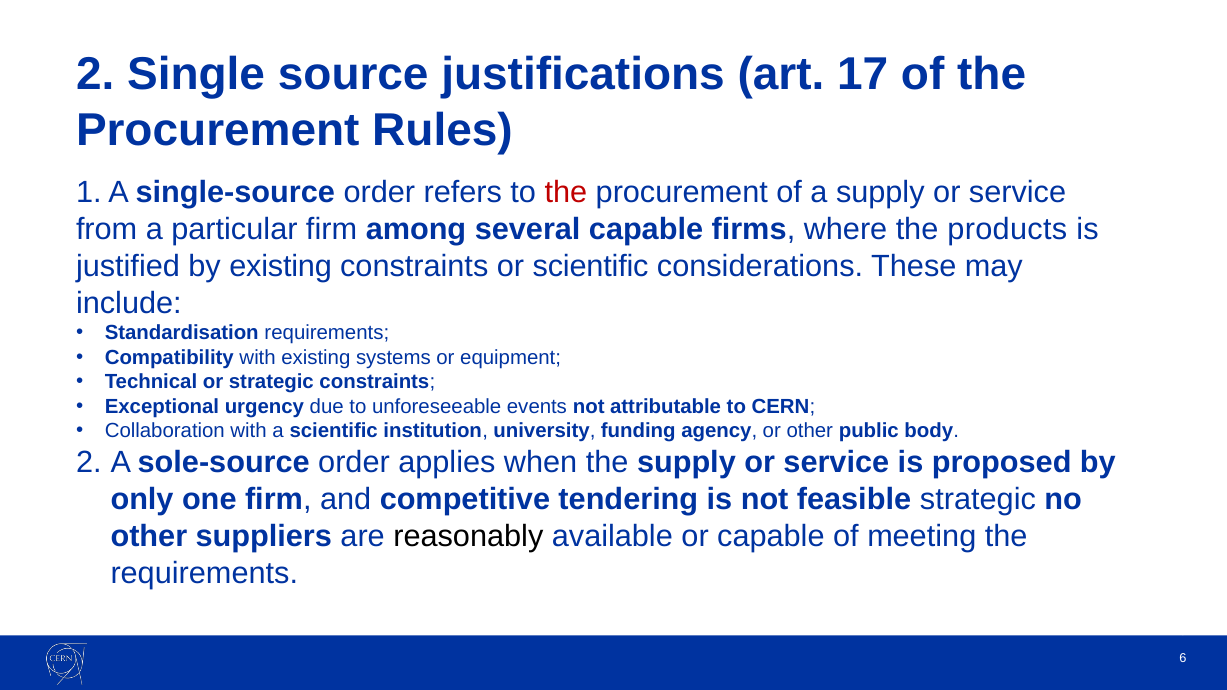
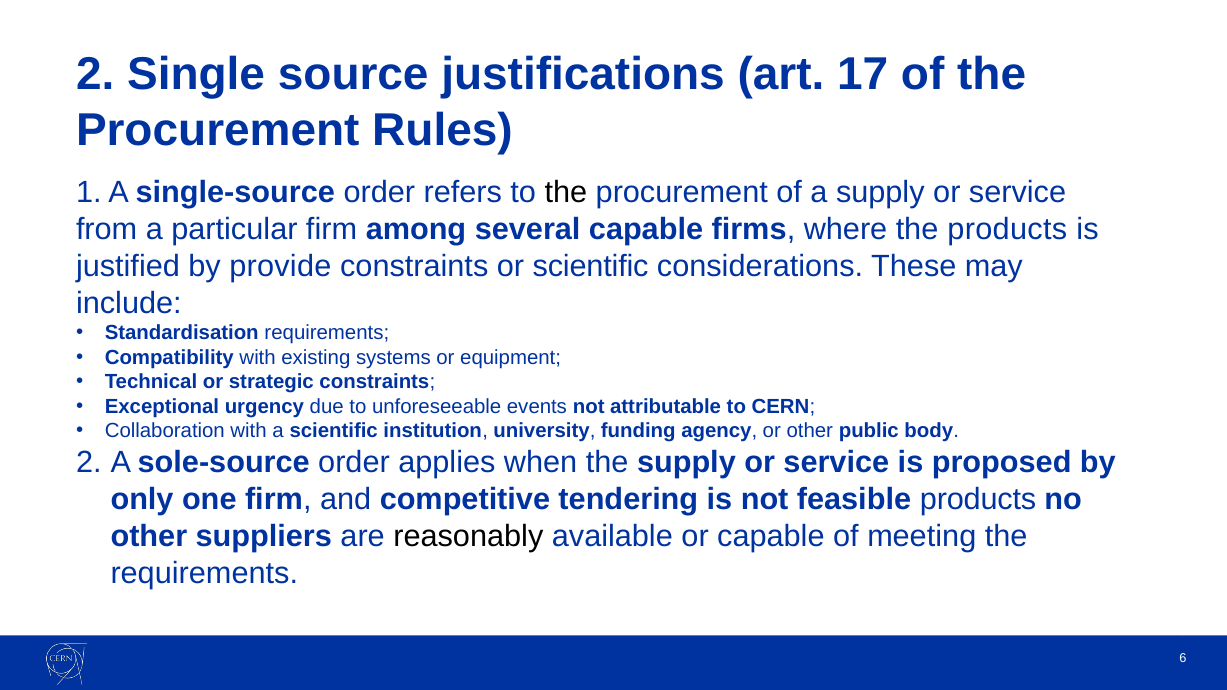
the colour: red -> black (566, 193)
by existing: existing -> provide (280, 266)
feasible strategic: strategic -> products (978, 500)
